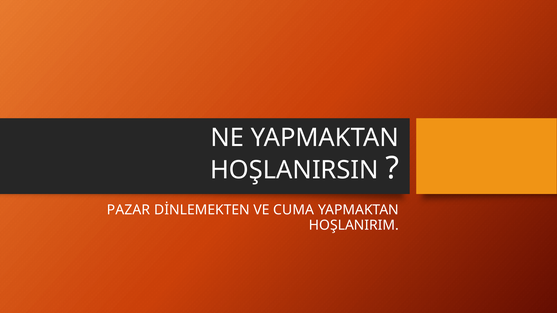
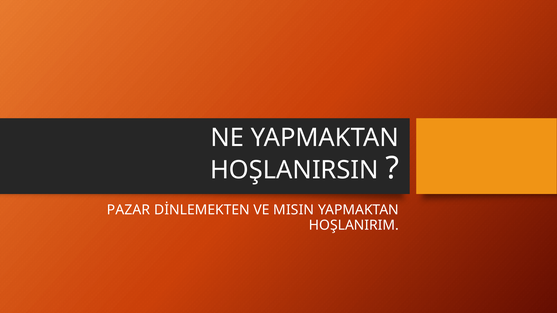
CUMA: CUMA -> MISIN (294, 210)
